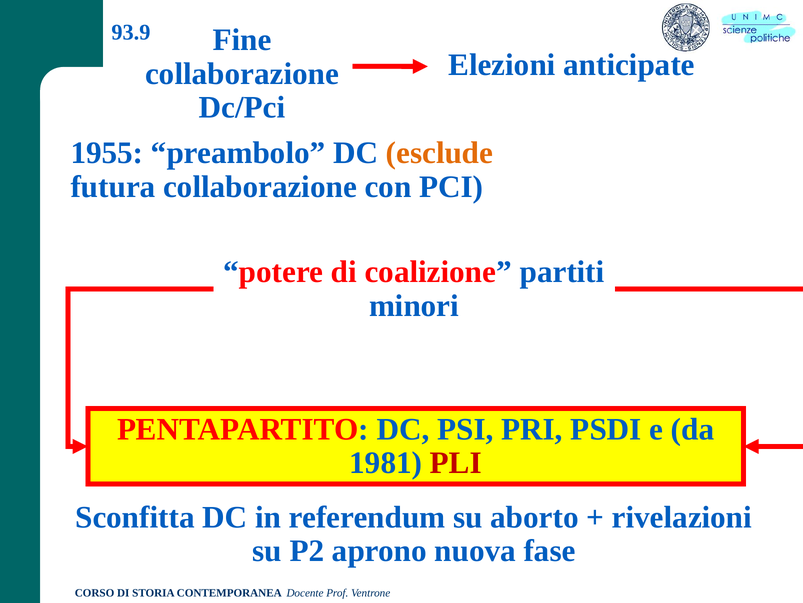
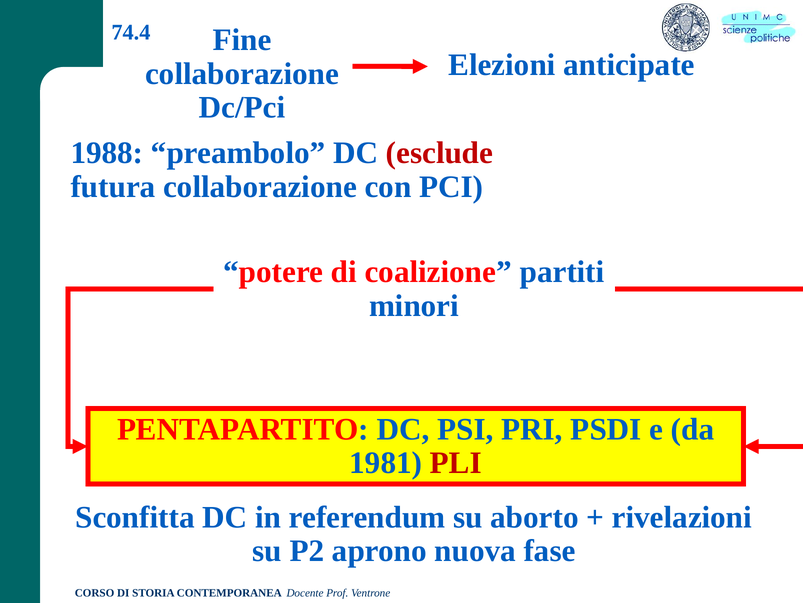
93.9: 93.9 -> 74.4 (131, 32)
1955: 1955 -> 1988 (107, 153)
esclude colour: orange -> red (440, 153)
